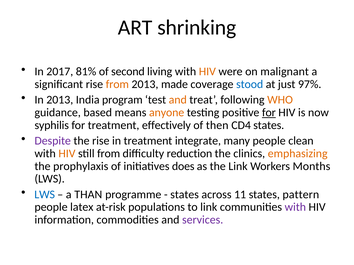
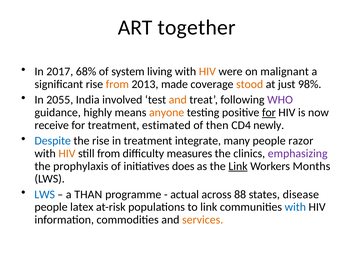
shrinking: shrinking -> together (197, 27)
81%: 81% -> 68% (86, 72)
second: second -> system (128, 72)
stood colour: blue -> orange (250, 84)
97%: 97% -> 98% (310, 84)
In 2013: 2013 -> 2055 (60, 100)
program: program -> involved (122, 100)
WHO colour: orange -> purple (280, 100)
based: based -> highly (98, 113)
syphilis: syphilis -> receive (52, 125)
effectively: effectively -> estimated (166, 125)
CD4 states: states -> newly (269, 125)
Despite colour: purple -> blue (53, 141)
clean: clean -> razor (301, 141)
reduction: reduction -> measures (189, 154)
emphasizing colour: orange -> purple (298, 154)
Link underline: none -> present (238, 166)
states: states -> actual (185, 195)
11: 11 -> 88 (240, 195)
pattern: pattern -> disease (301, 195)
with colour: purple -> blue (295, 208)
services colour: purple -> orange (203, 220)
